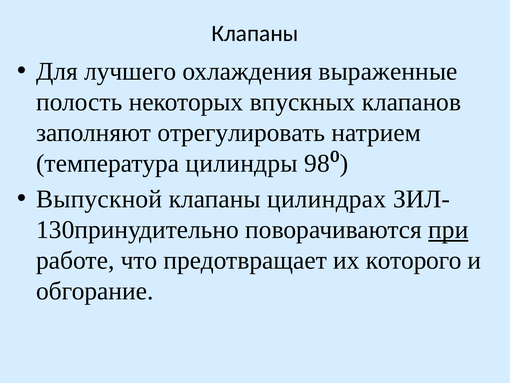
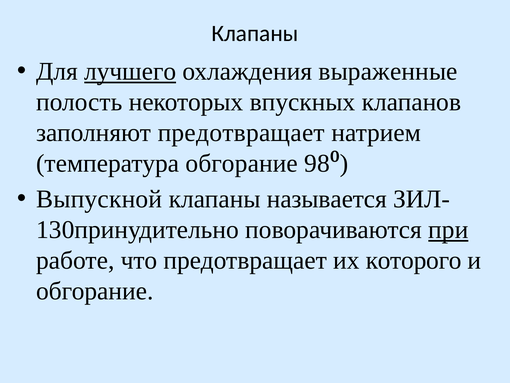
лучшего underline: none -> present (130, 71)
заполняют отрегулировать: отрегулировать -> предотвращает (241, 133)
температура цилиндры: цилиндры -> обгорание (242, 163)
цилиндрах: цилиндрах -> называется (327, 199)
